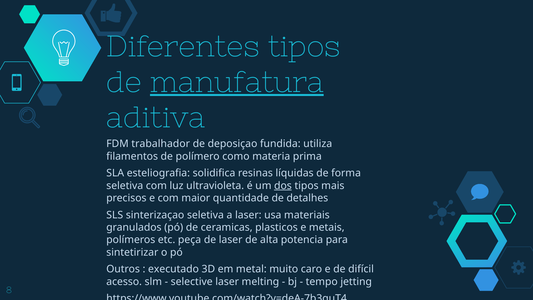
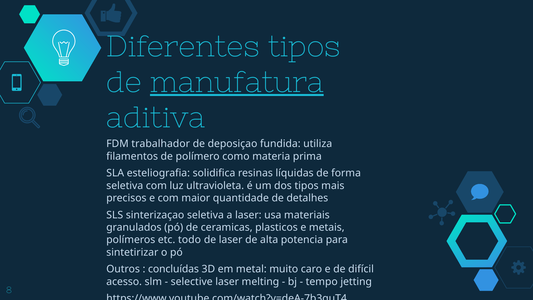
dos underline: present -> none (283, 186)
peça: peça -> todo (189, 240)
executado: executado -> concluídas (174, 269)
